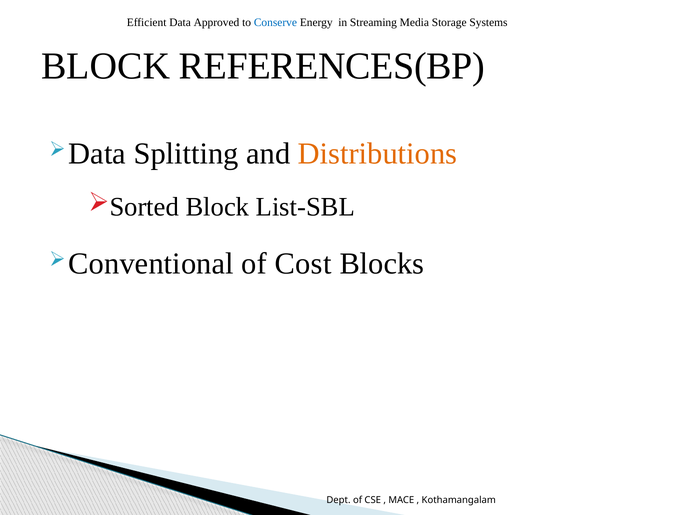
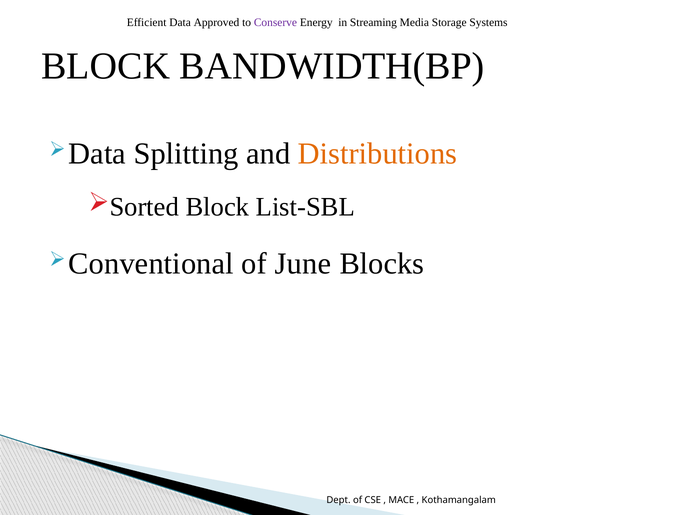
Conserve colour: blue -> purple (275, 22)
REFERENCES(BP: REFERENCES(BP -> BANDWIDTH(BP (332, 66)
Cost: Cost -> June (303, 263)
